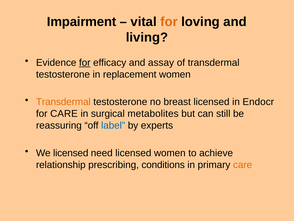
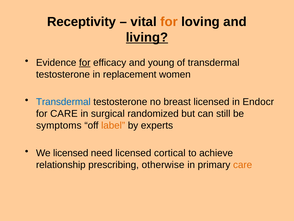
Impairment: Impairment -> Receptivity (82, 22)
living underline: none -> present (147, 37)
assay: assay -> young (161, 63)
Transdermal colour: orange -> blue (63, 102)
metabolites: metabolites -> randomized (153, 113)
reassuring: reassuring -> symptoms (59, 125)
label colour: blue -> orange (113, 125)
licensed women: women -> cortical (170, 153)
conditions: conditions -> otherwise (163, 164)
